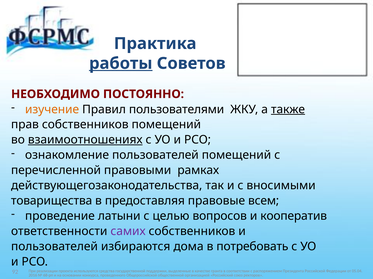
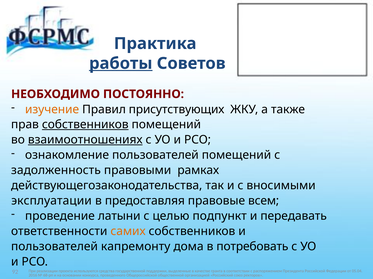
пользователями: пользователями -> присутствующих (177, 110)
также underline: present -> none (288, 110)
собственников underline: none -> present (85, 125)
перечисленной: перечисленной -> задолженность (56, 171)
товарищества: товарищества -> эксплуатации (51, 201)
вопросов: вопросов -> подпункт (220, 217)
кооператив: кооператив -> передавать (294, 217)
самих colour: purple -> orange (128, 232)
избираются: избираются -> капремонту (136, 247)
